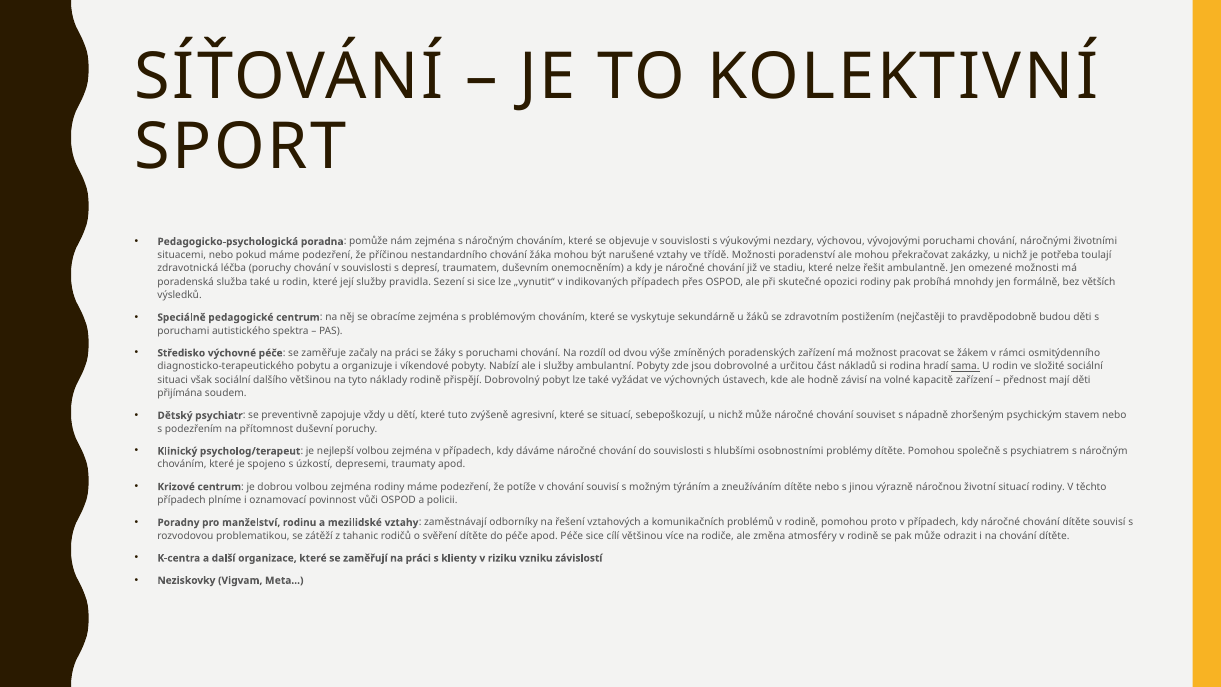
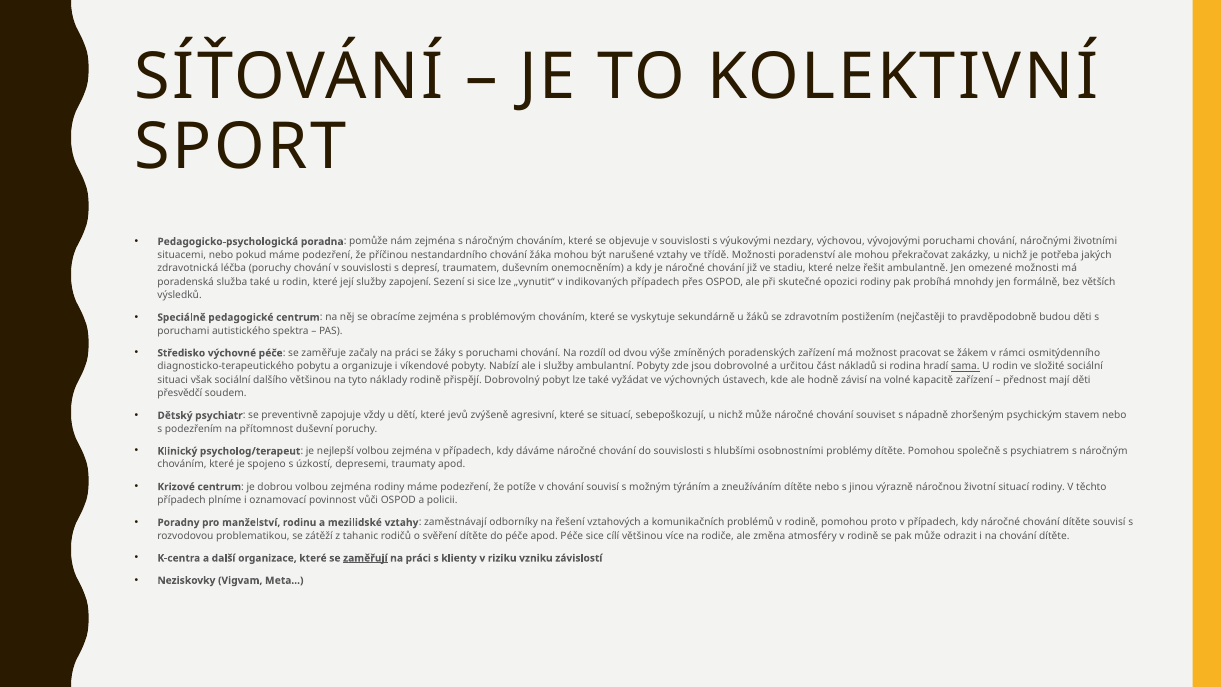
toulají: toulají -> jakých (1097, 255)
pravidla: pravidla -> zapojení (410, 282)
přijímána: přijímána -> přesvědčí (180, 393)
tuto: tuto -> jevů (458, 415)
zaměřují underline: none -> present (365, 558)
